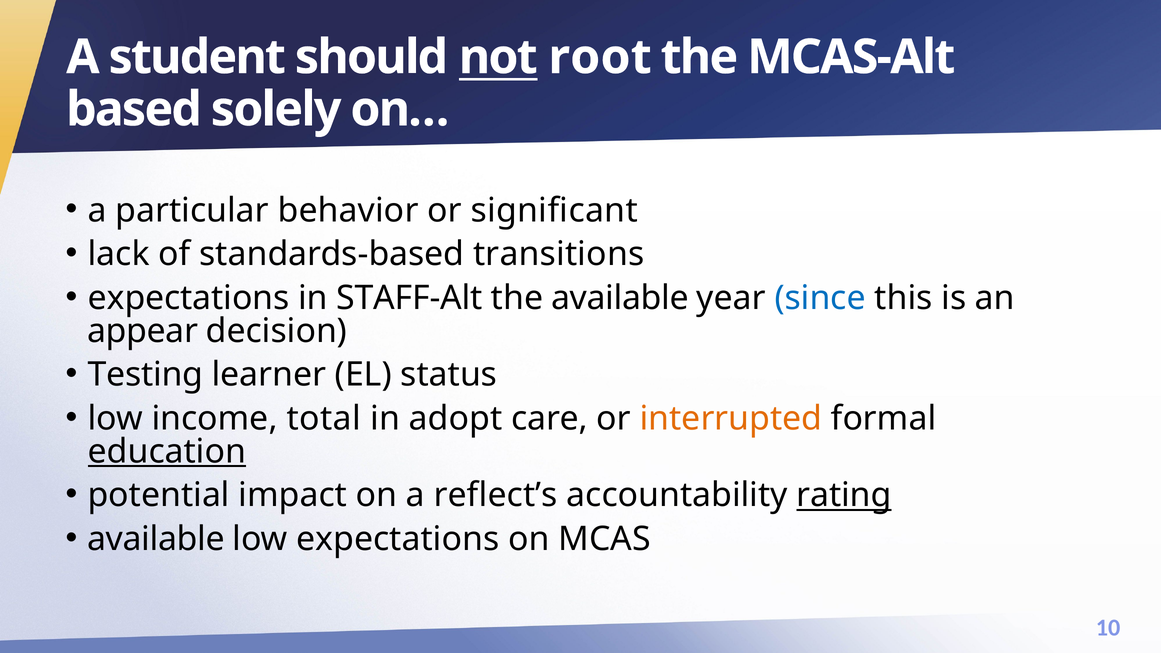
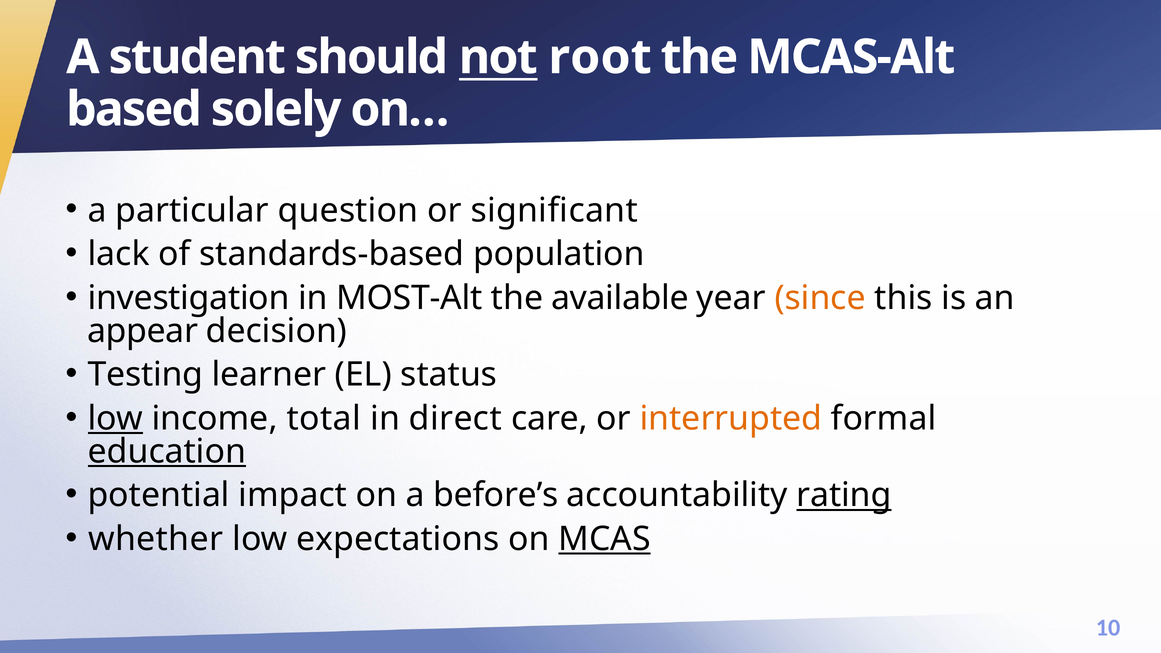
behavior: behavior -> question (348, 210)
transitions: transitions -> population (559, 254)
expectations: expectations -> investigation (189, 298)
STAFF-Alt: STAFF-Alt -> MOST-Alt (409, 298)
since colour: blue -> orange (820, 298)
low underline: none -> present (115, 419)
adopt: adopt -> direct (455, 419)
reflect’s: reflect’s -> before’s (496, 495)
available: available -> whether (156, 539)
MCAS underline: none -> present (604, 539)
